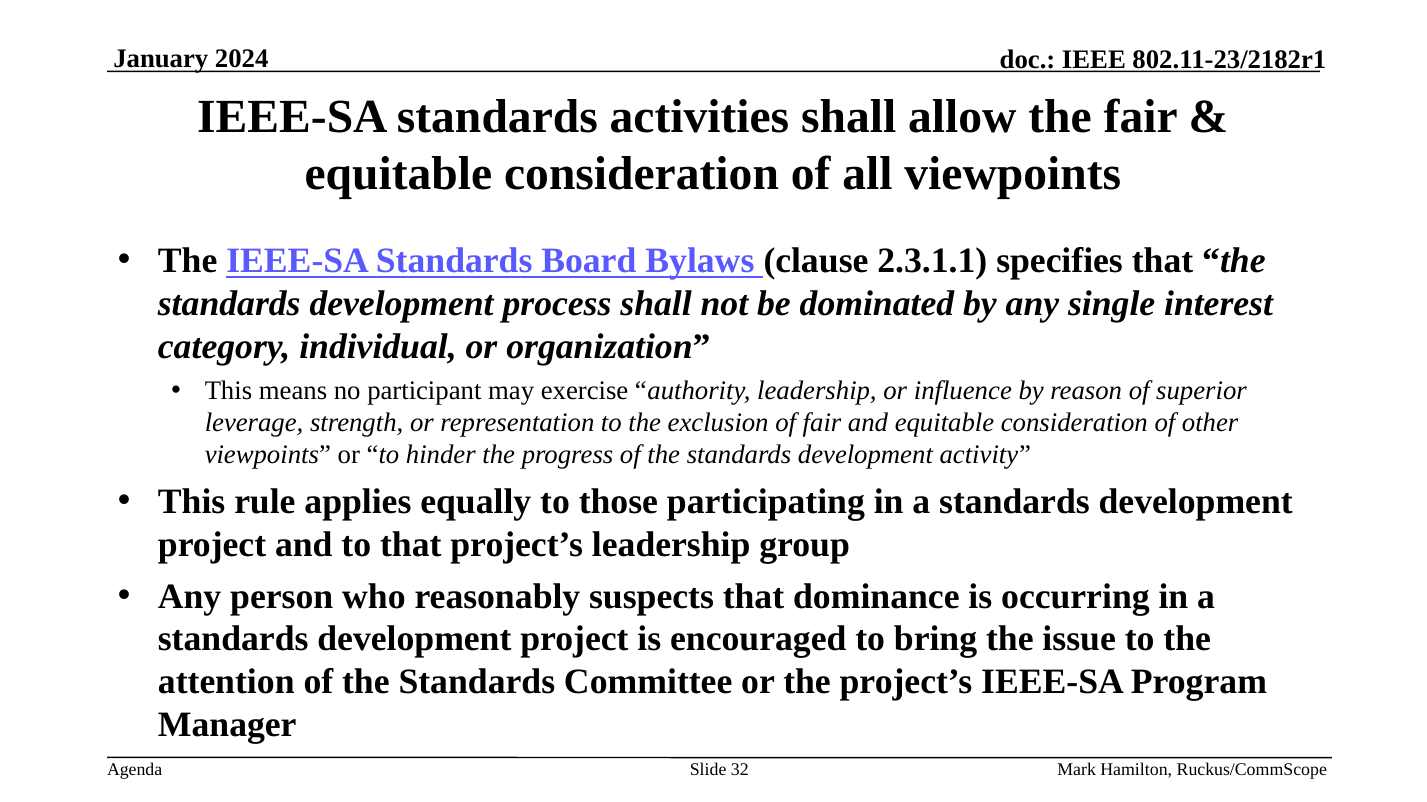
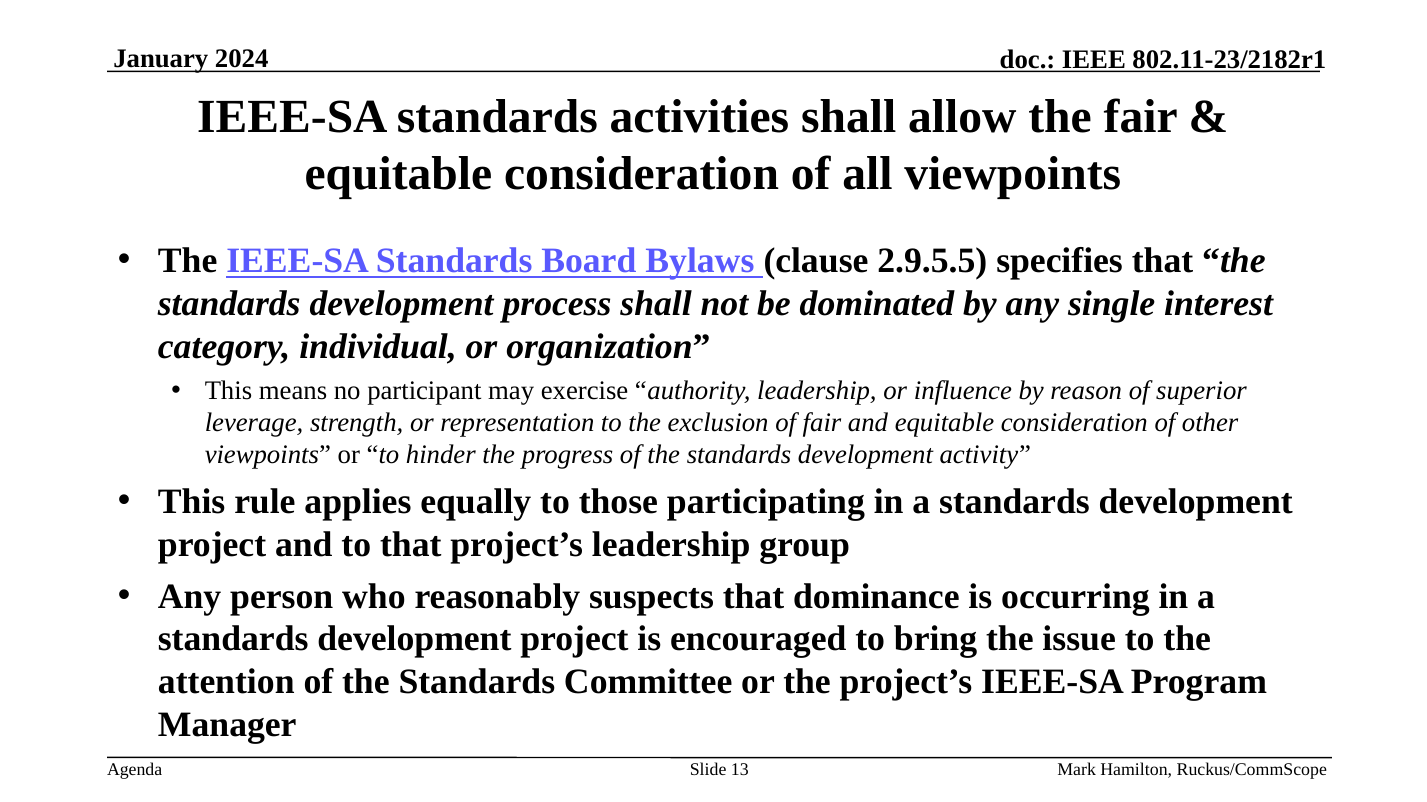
2.3.1.1: 2.3.1.1 -> 2.9.5.5 (932, 261)
32: 32 -> 13 (740, 770)
